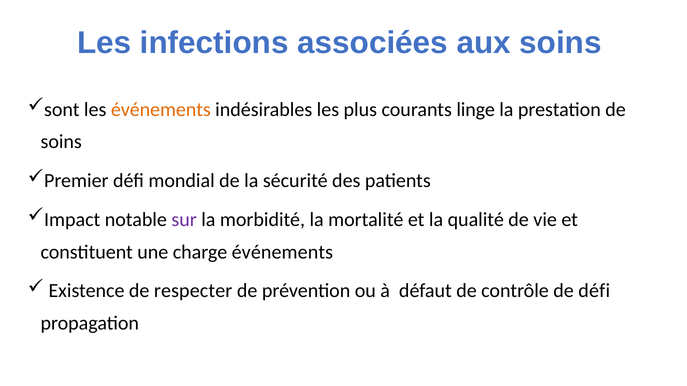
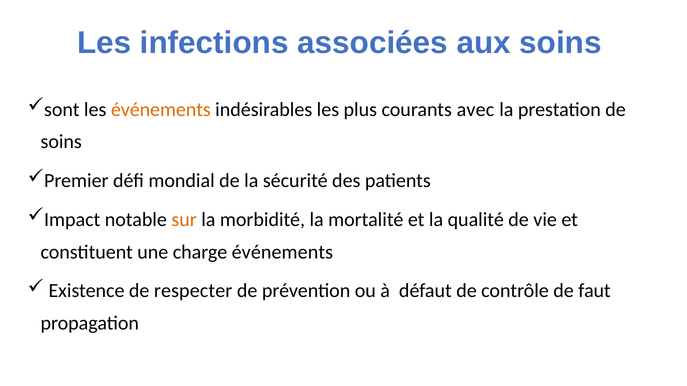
linge: linge -> avec (475, 110)
sur colour: purple -> orange (184, 220)
de défi: défi -> faut (594, 291)
